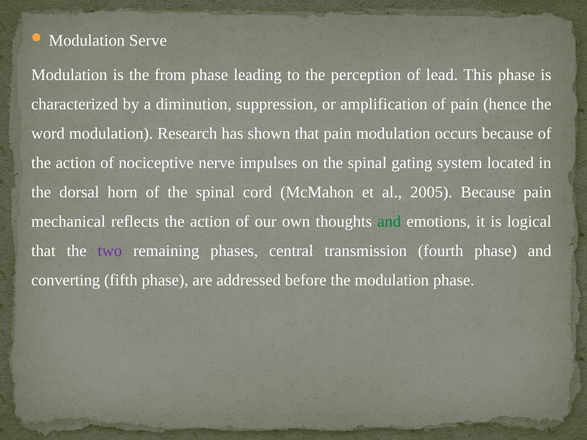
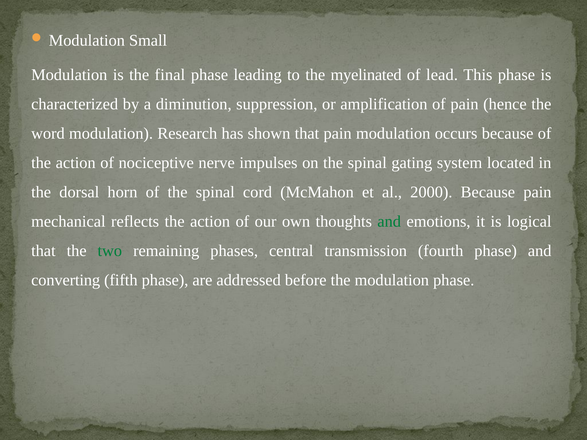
Serve: Serve -> Small (148, 40)
from: from -> final (170, 75)
perception: perception -> myelinated (366, 75)
2005: 2005 -> 2000 (431, 192)
two colour: purple -> green (110, 251)
